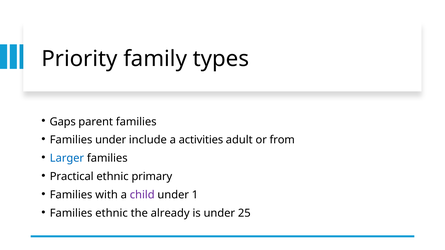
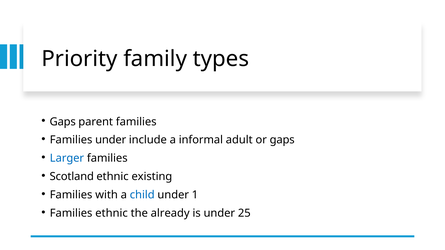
activities: activities -> informal (201, 140)
or from: from -> gaps (282, 140)
Practical: Practical -> Scotland (72, 177)
primary: primary -> existing (152, 177)
child colour: purple -> blue (142, 195)
